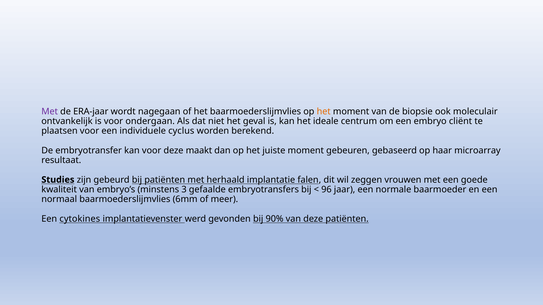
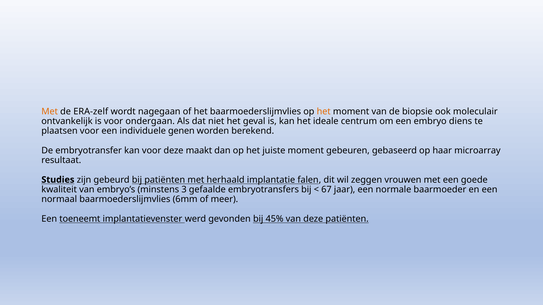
Met colour: purple -> orange (50, 112)
ERA-jaar: ERA-jaar -> ERA-zelf (91, 112)
cliënt: cliënt -> diens (460, 121)
cyclus: cyclus -> genen (181, 131)
96: 96 -> 67 (326, 190)
cytokines: cytokines -> toeneemt (80, 219)
90%: 90% -> 45% (275, 219)
